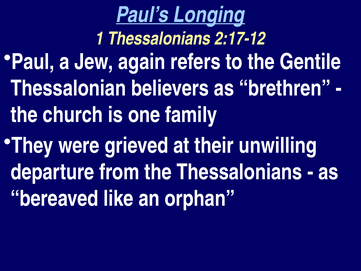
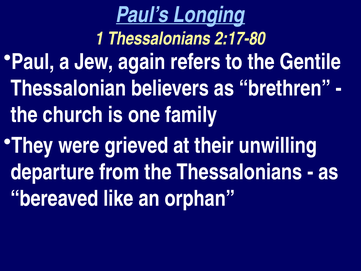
2:17-12: 2:17-12 -> 2:17-80 (240, 39)
